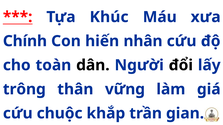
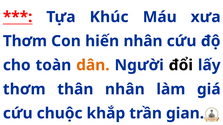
Chính: Chính -> Thơm (25, 41)
dân colour: black -> orange (93, 65)
trông: trông -> thơm (24, 90)
thân vững: vững -> nhân (125, 90)
